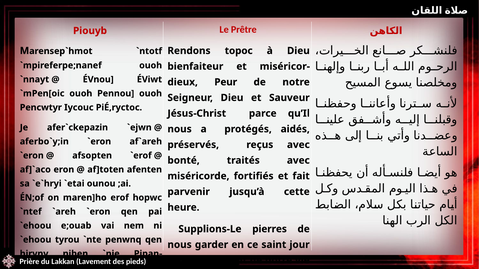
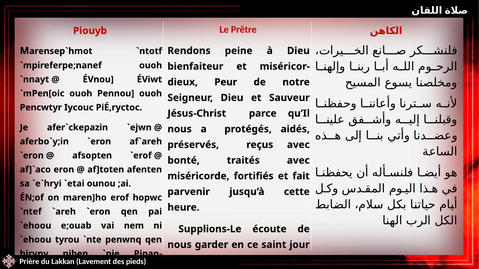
topoc: topoc -> peine (239, 51)
pierres: pierres -> écoute (270, 229)
